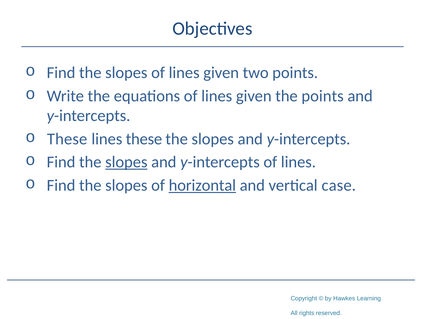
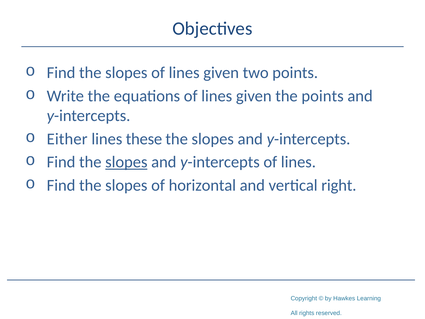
These: These -> Either (67, 139)
horizontal underline: present -> none (202, 185)
case: case -> right (339, 185)
